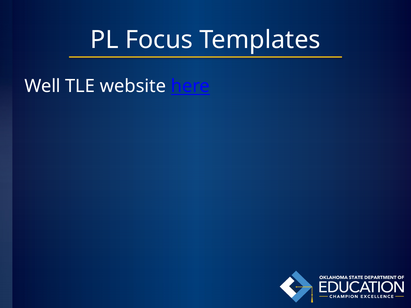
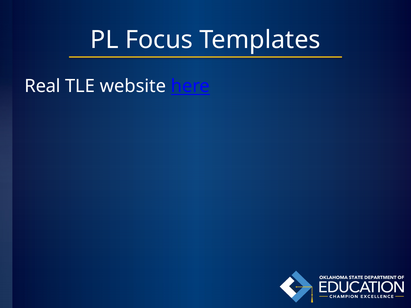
Well: Well -> Real (43, 86)
